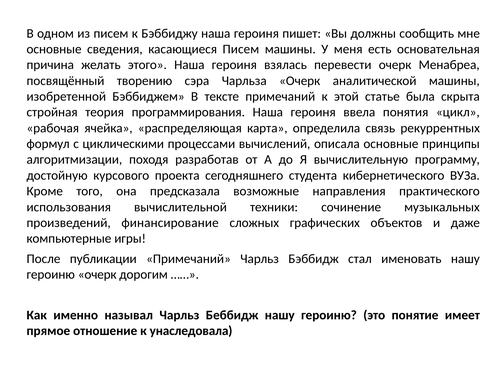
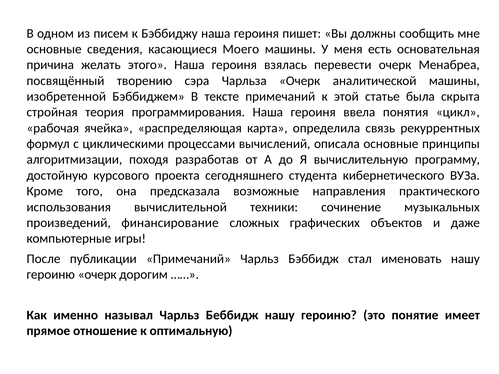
касающиеся Писем: Писем -> Моего (241, 49)
унаследовала: унаследовала -> оптимальную (191, 331)
